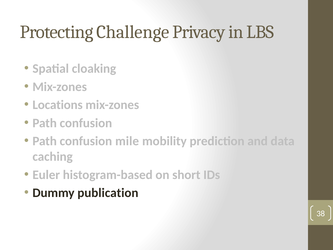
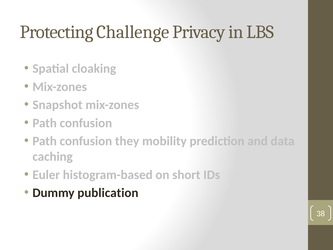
Locations: Locations -> Snapshot (58, 105)
mile: mile -> they (127, 141)
